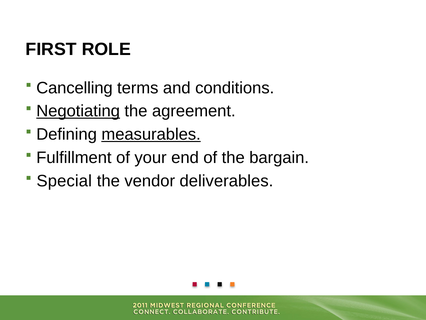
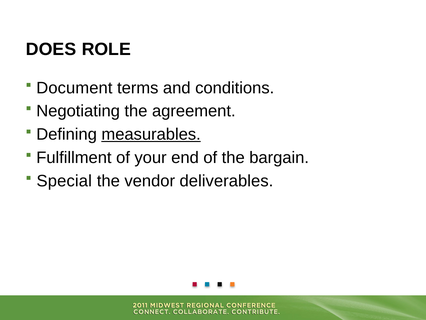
FIRST: FIRST -> DOES (51, 49)
Cancelling: Cancelling -> Document (74, 88)
Negotiating underline: present -> none (78, 111)
